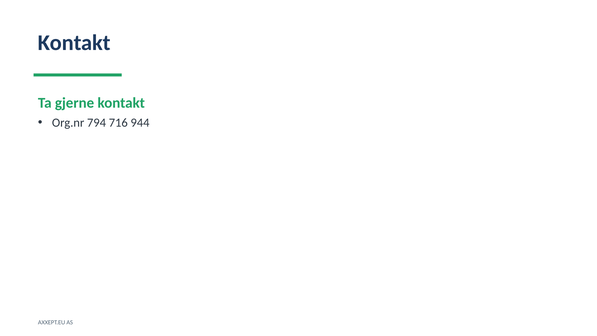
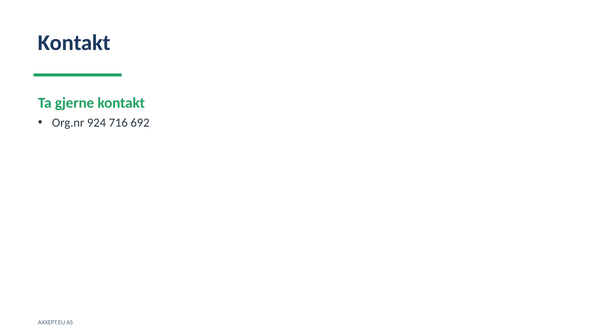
794: 794 -> 924 (97, 123)
944: 944 -> 692 (140, 123)
